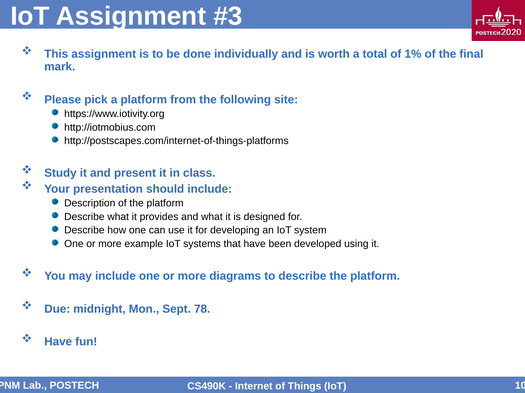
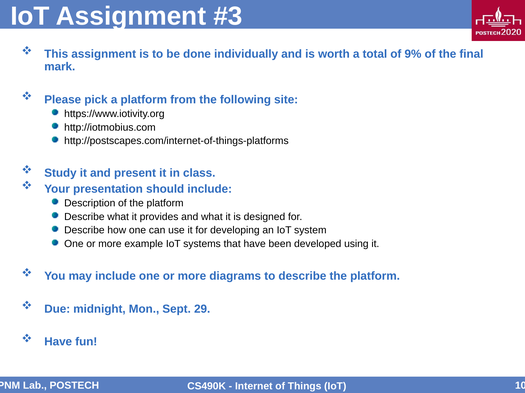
1%: 1% -> 9% (413, 54)
78: 78 -> 29 (202, 309)
